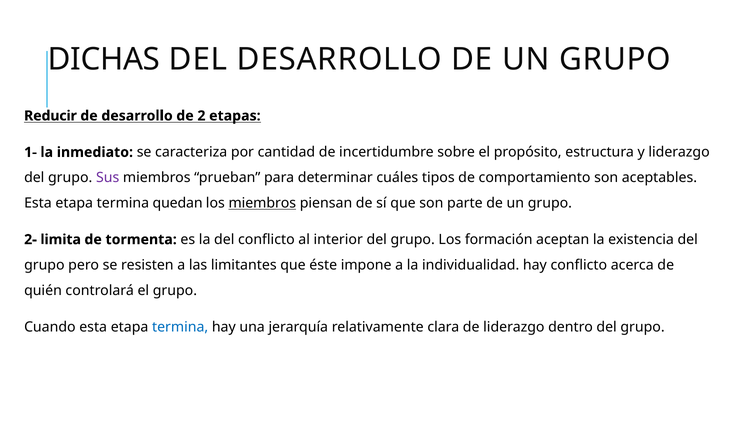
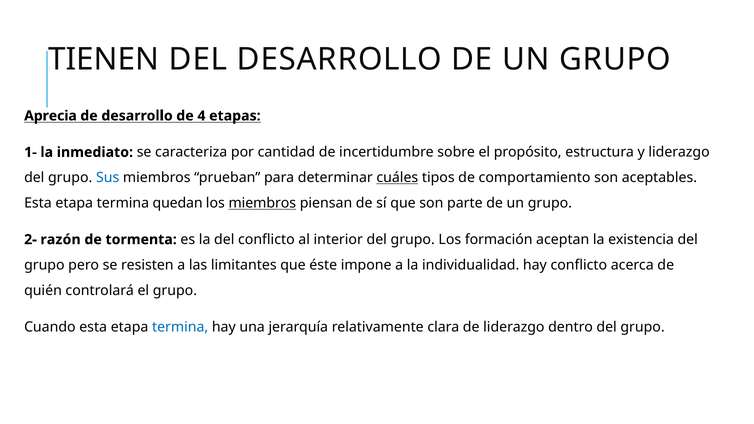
DICHAS: DICHAS -> TIENEN (104, 59)
Reducir: Reducir -> Aprecia (50, 116)
2: 2 -> 4 (201, 116)
Sus colour: purple -> blue (108, 178)
cuáles underline: none -> present (397, 178)
limita: limita -> razón (61, 240)
